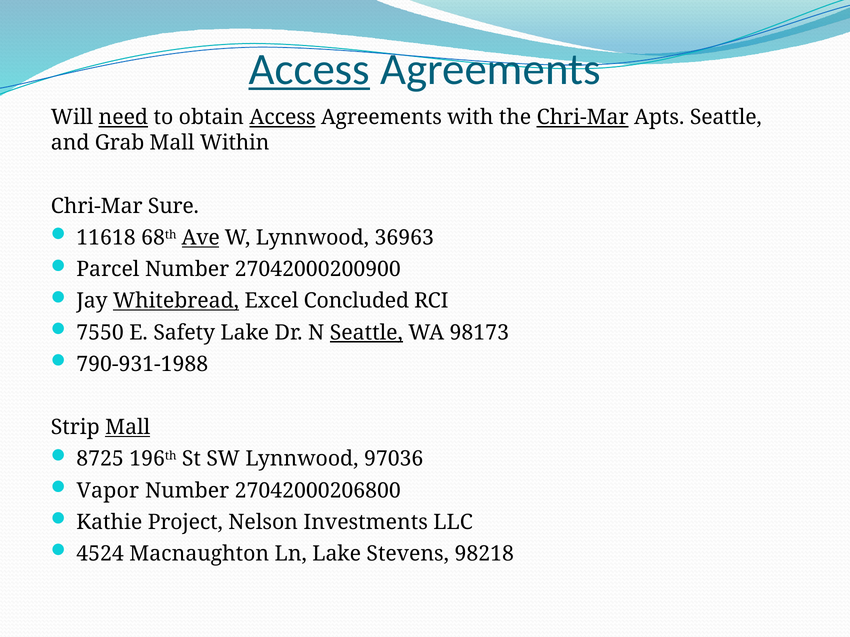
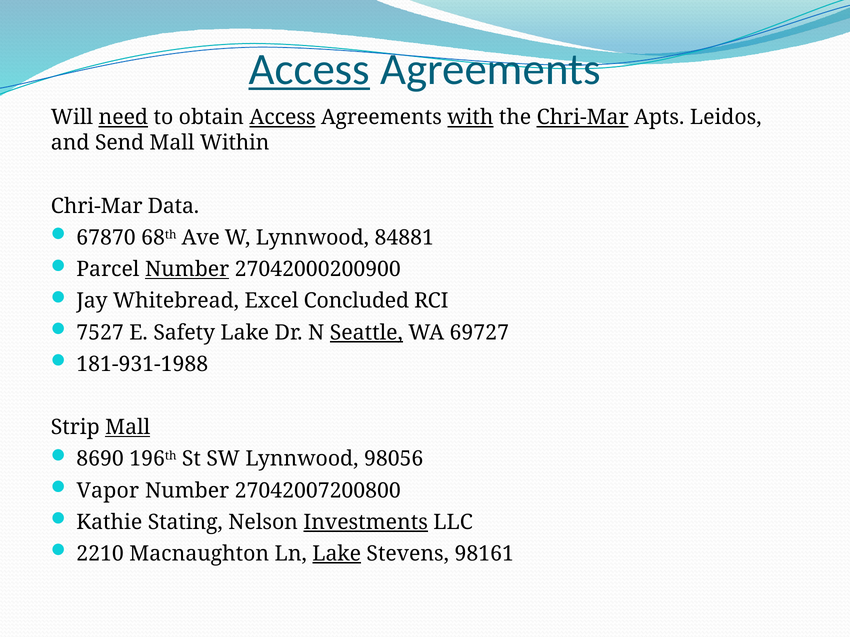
with underline: none -> present (470, 118)
Apts Seattle: Seattle -> Leidos (726, 118)
Grab: Grab -> Send (120, 143)
Sure: Sure -> Data (173, 206)
11618: 11618 -> 67870 (106, 238)
Ave underline: present -> none (201, 238)
36963: 36963 -> 84881 (404, 238)
Number underline: none -> present (187, 270)
Whitebread underline: present -> none (176, 301)
7550: 7550 -> 7527 (100, 333)
98173: 98173 -> 69727 (479, 333)
790-931-1988: 790-931-1988 -> 181-931-1988 (142, 364)
8725: 8725 -> 8690 (100, 459)
97036: 97036 -> 98056 (394, 459)
27042000206800: 27042000206800 -> 27042007200800 (318, 491)
Project: Project -> Stating (185, 523)
Investments underline: none -> present (366, 523)
4524: 4524 -> 2210 (100, 554)
Lake underline: none -> present (337, 554)
98218: 98218 -> 98161 (484, 554)
